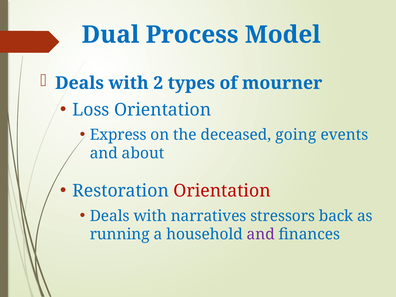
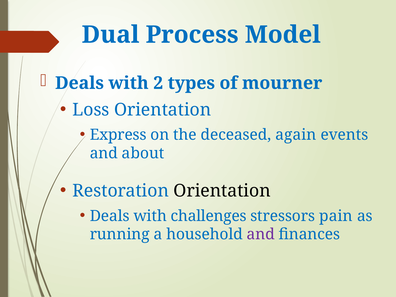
going: going -> again (296, 135)
Orientation colour: red -> black (222, 191)
narratives: narratives -> challenges (209, 216)
back: back -> pain (336, 216)
